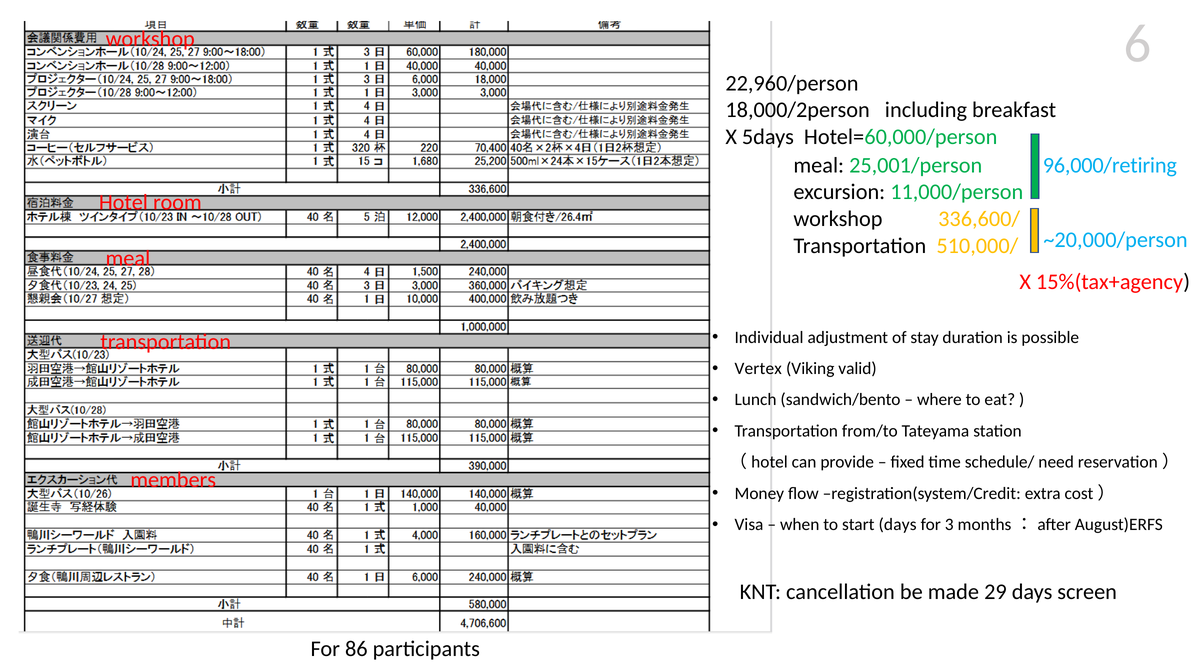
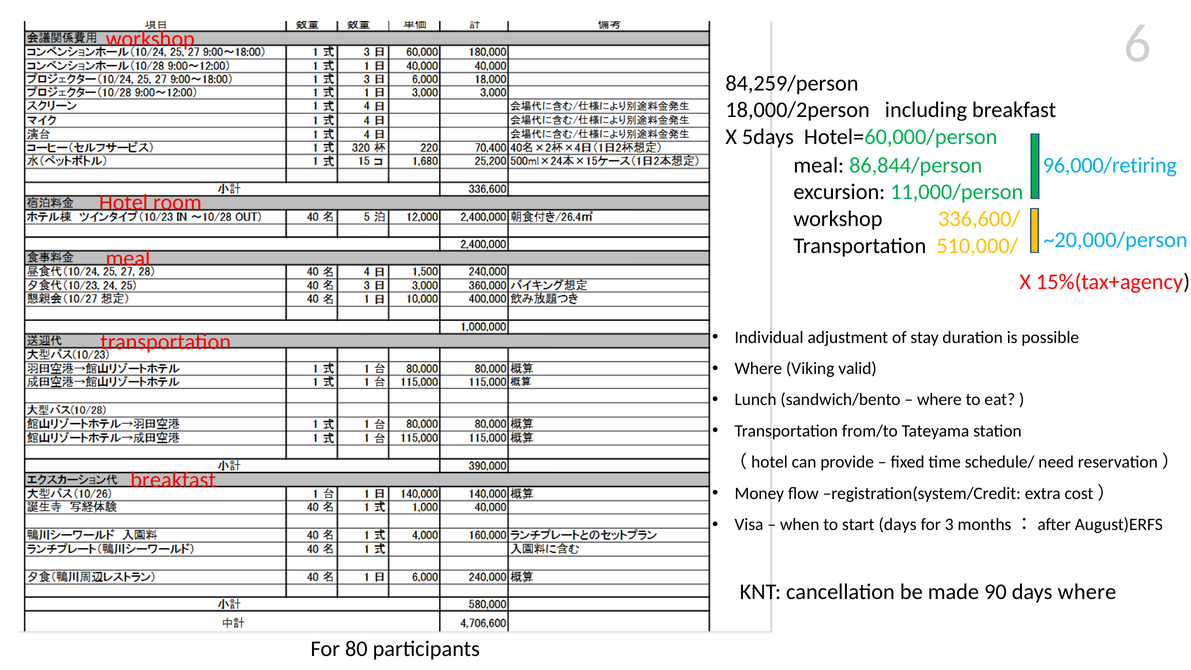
22,960/person: 22,960/person -> 84,259/person (792, 83)
25,001/person: 25,001/person -> 86,844/person (916, 165)
Vertex: Vertex -> Where (758, 368)
members: members -> breakfast (173, 480)
29: 29 -> 90 (995, 592)
days screen: screen -> where (1087, 592)
86: 86 -> 80 (356, 649)
